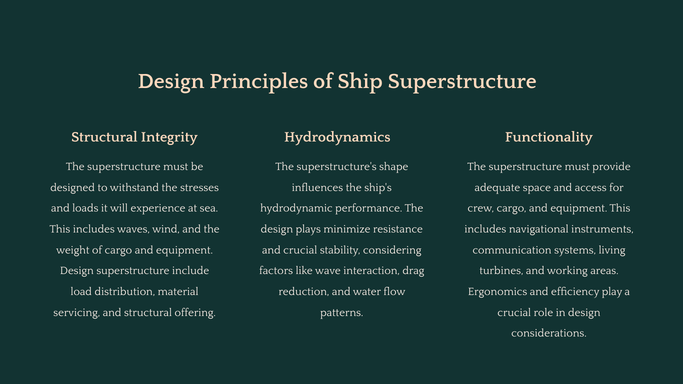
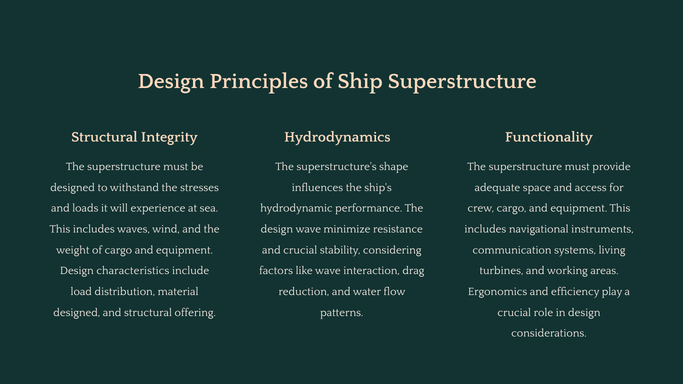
design plays: plays -> wave (308, 229)
Design superstructure: superstructure -> characteristics (133, 271)
servicing: servicing -> designed (77, 313)
